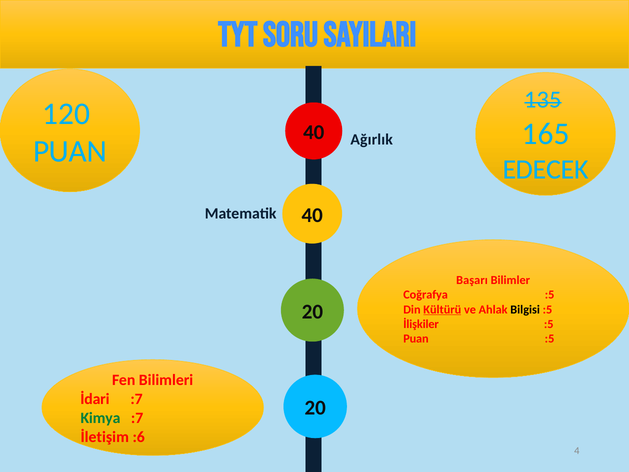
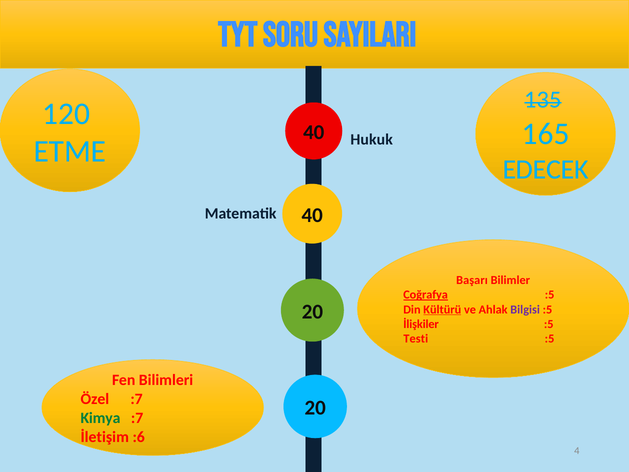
Ağırlık: Ağırlık -> Hukuk (372, 139)
PUAN: PUAN -> ETME (70, 151)
Coğrafya underline: none -> present (426, 295)
Bilgisi colour: black -> purple (525, 309)
Puan: Puan -> Testi (416, 339)
İdari: İdari -> Özel (95, 399)
